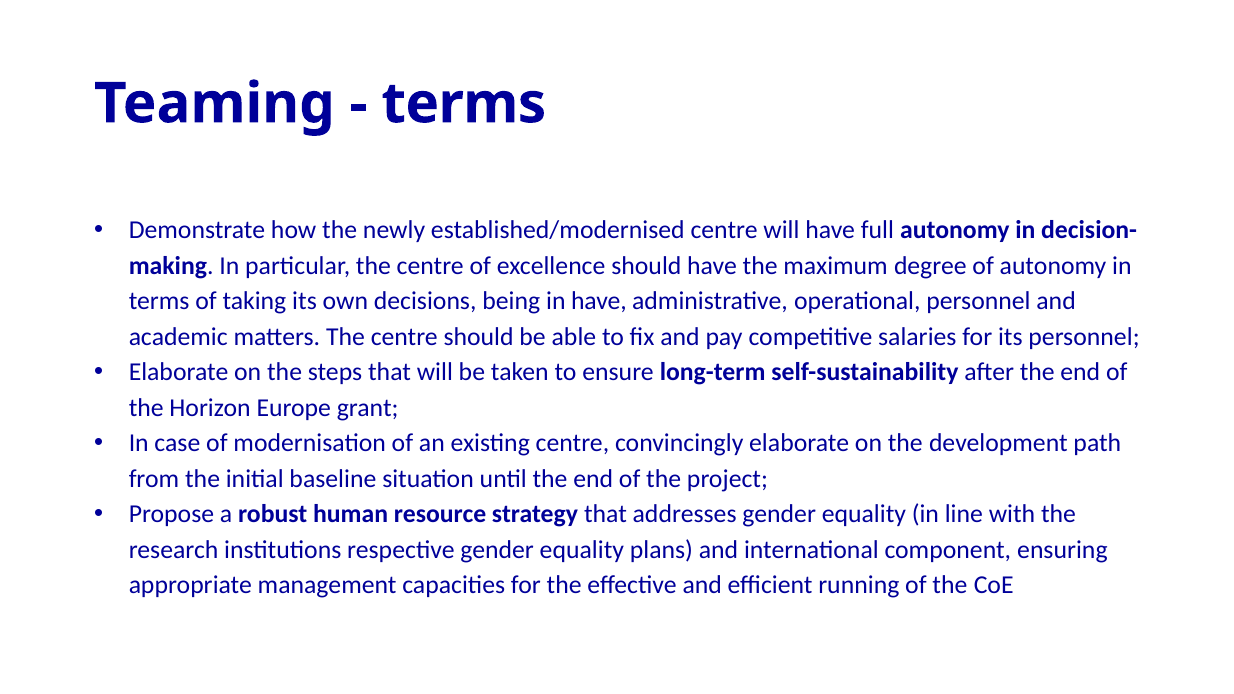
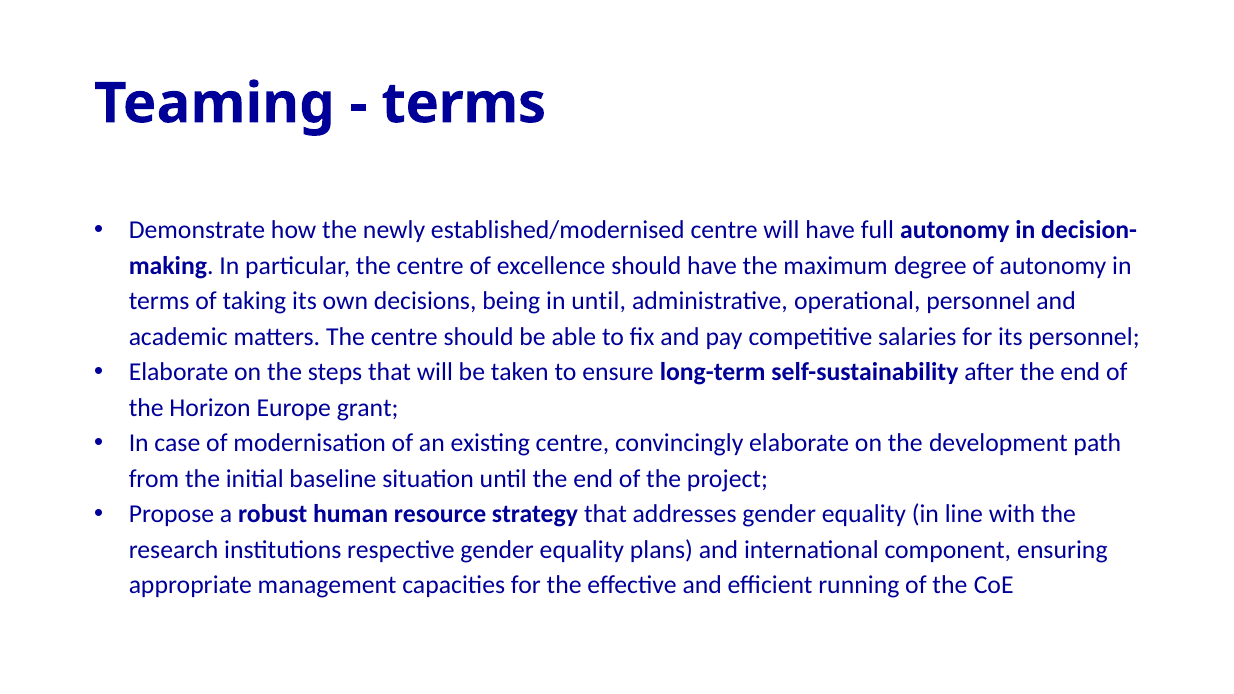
in have: have -> until (599, 301)
